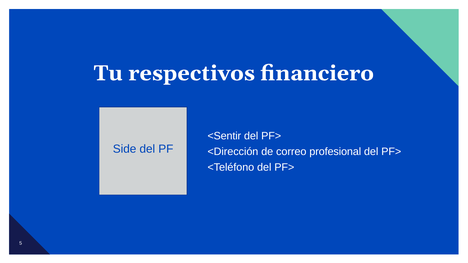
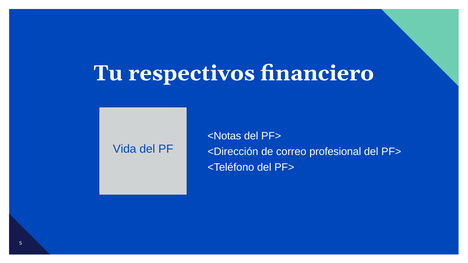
<Sentir: <Sentir -> <Notas (224, 136)
Side: Side -> Vida (125, 149)
